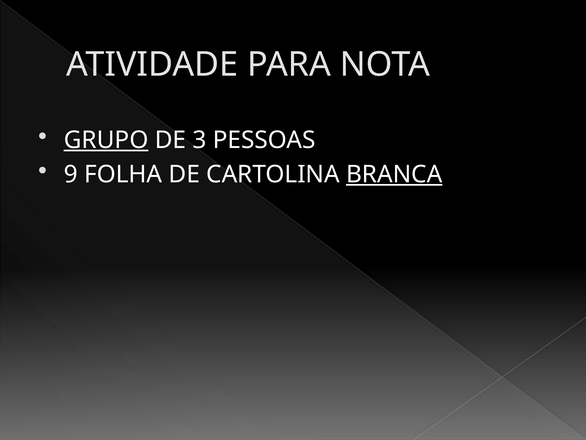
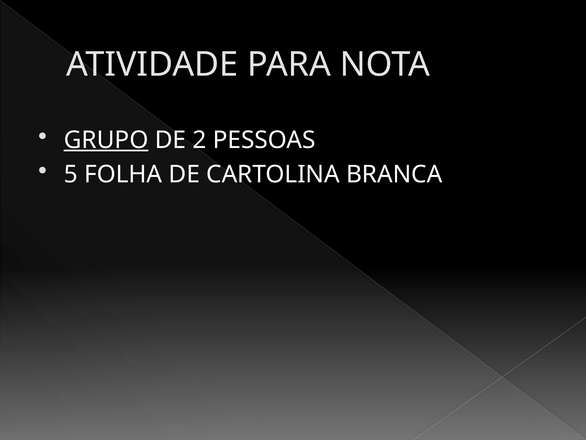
3: 3 -> 2 (199, 140)
9: 9 -> 5 (71, 174)
BRANCA underline: present -> none (394, 174)
